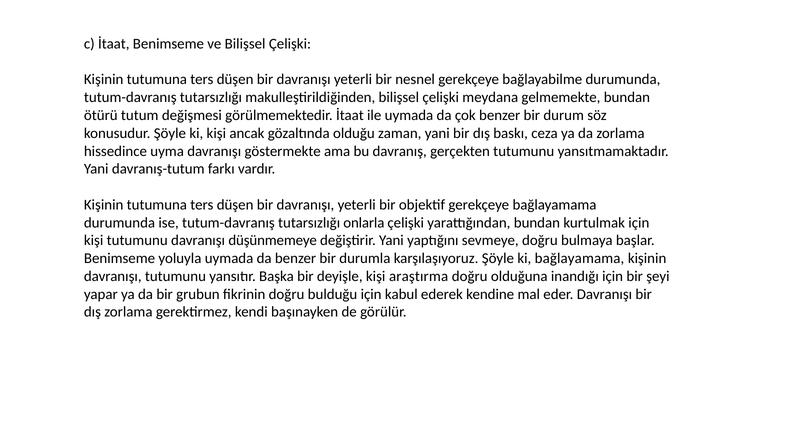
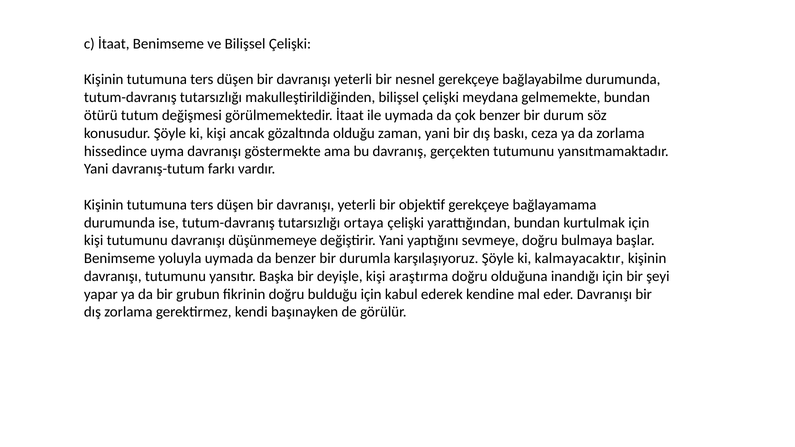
onlarla: onlarla -> ortaya (364, 223)
ki bağlayamama: bağlayamama -> kalmayacaktır (579, 258)
